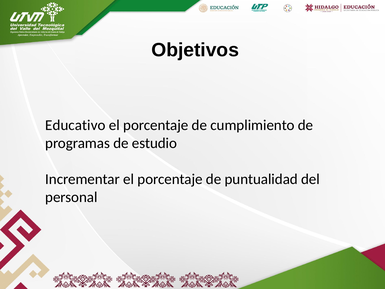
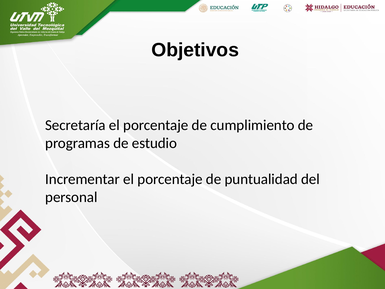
Educativo: Educativo -> Secretaría (75, 125)
